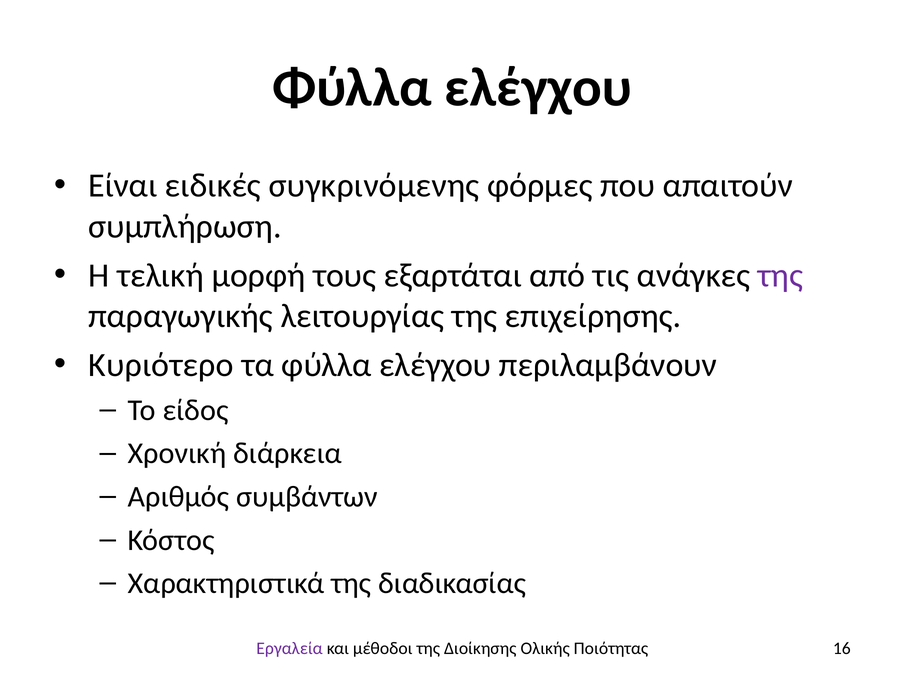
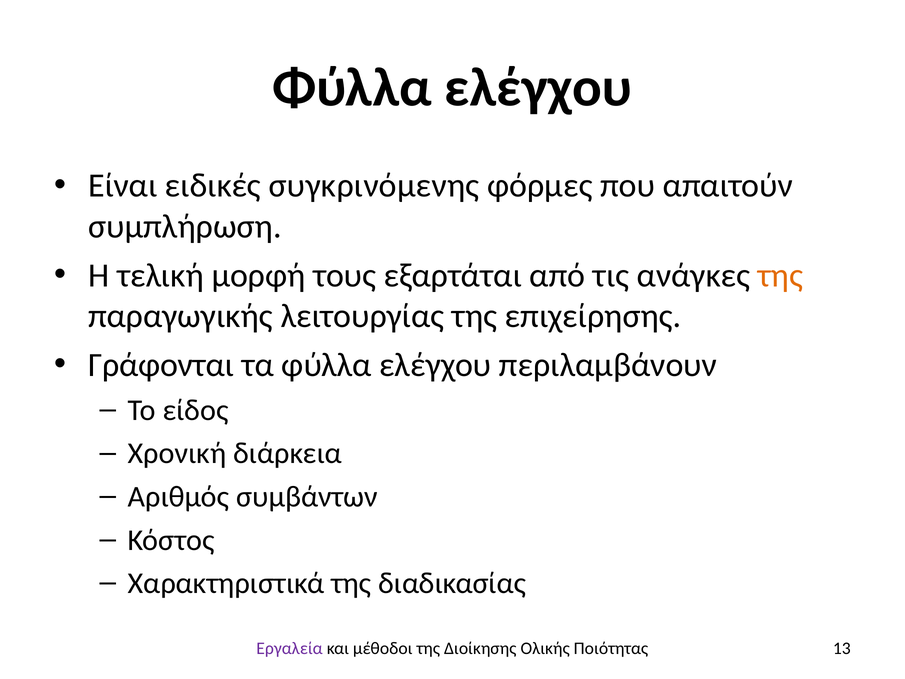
της colour: purple -> orange (780, 275)
Κυριότερο: Κυριότερο -> Γράφονται (161, 365)
16: 16 -> 13 (842, 648)
